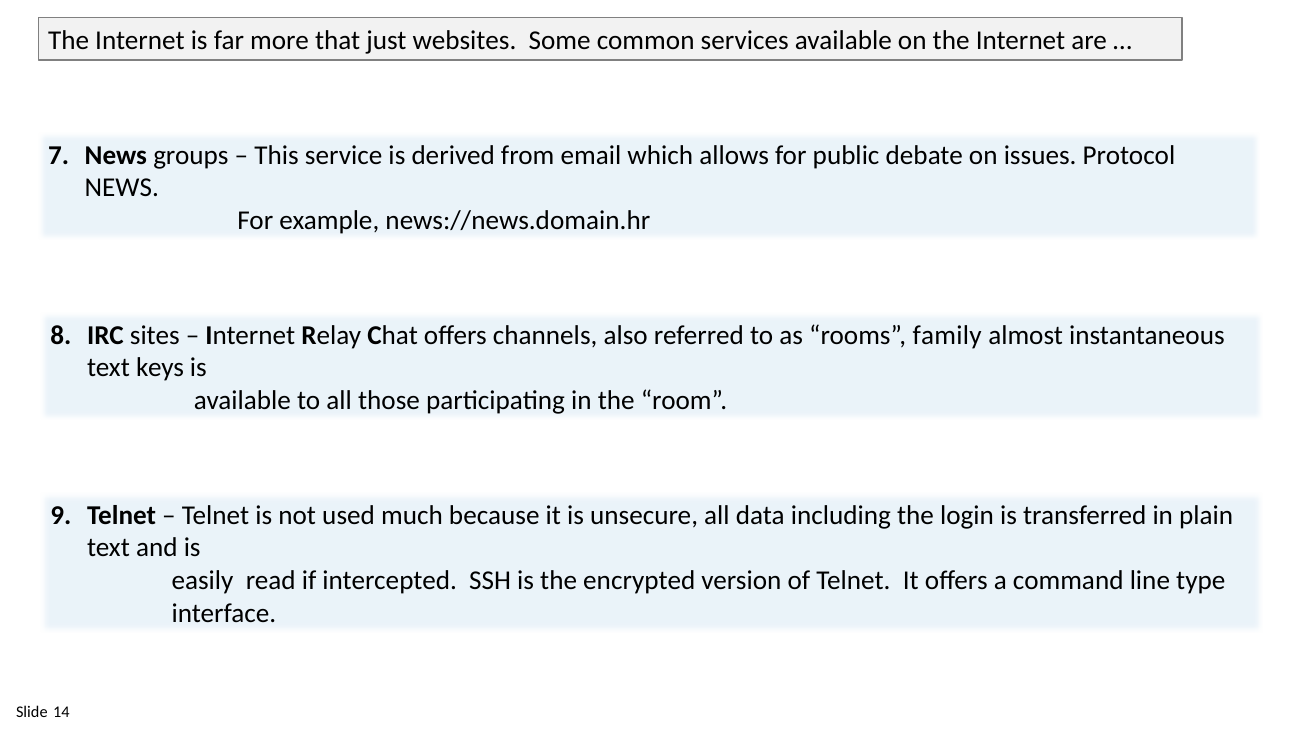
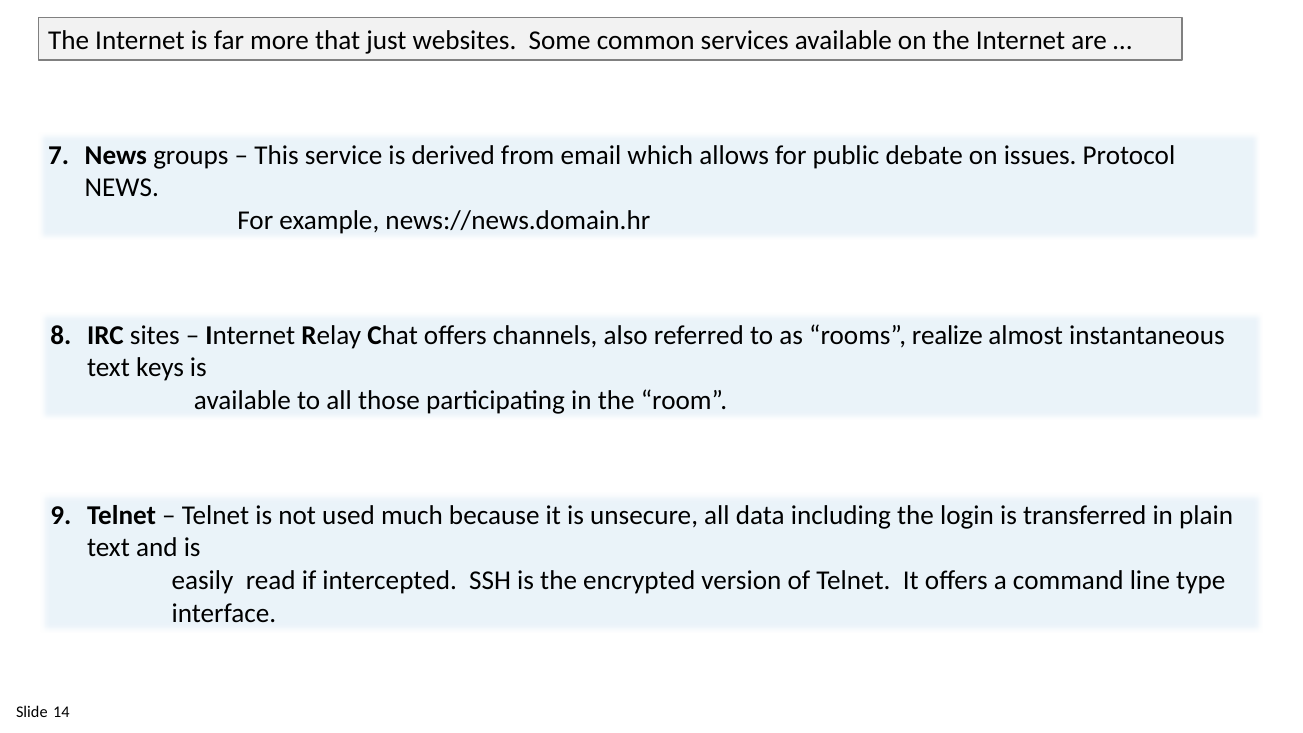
family: family -> realize (947, 335)
